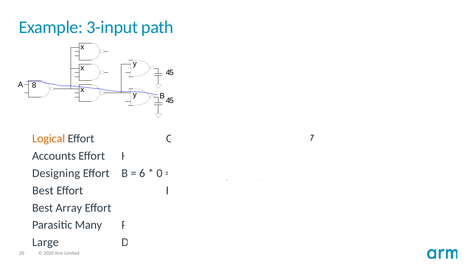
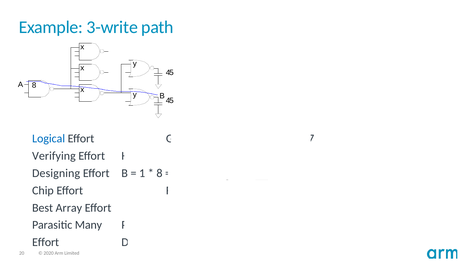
3-input: 3-input -> 3-write (112, 27)
Logical colour: orange -> blue (49, 139)
Accounts: Accounts -> Verifying (54, 156)
6: 6 -> 1 (142, 173)
0: 0 -> 8 (159, 173)
Best: Best -> Chip (43, 190)
Large: Large -> Effort (46, 242)
